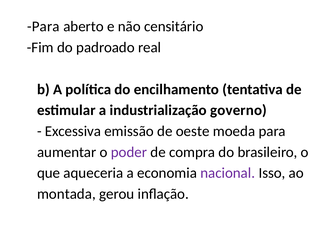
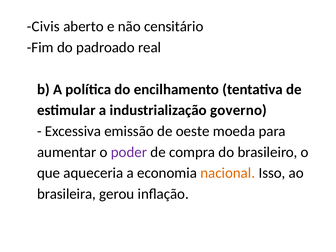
Para: Para -> Civis (43, 27)
nacional colour: purple -> orange (228, 173)
montada: montada -> brasileira (66, 194)
